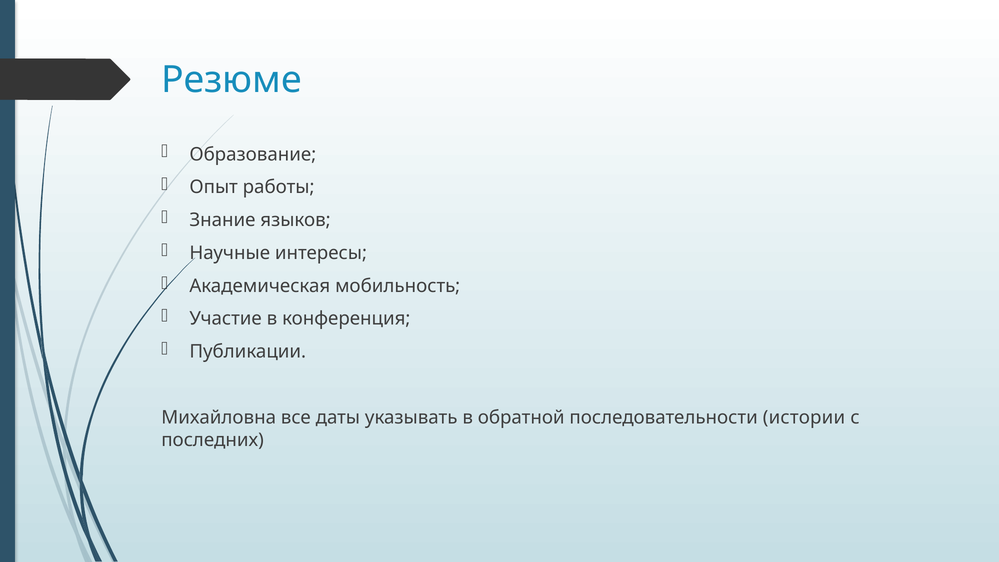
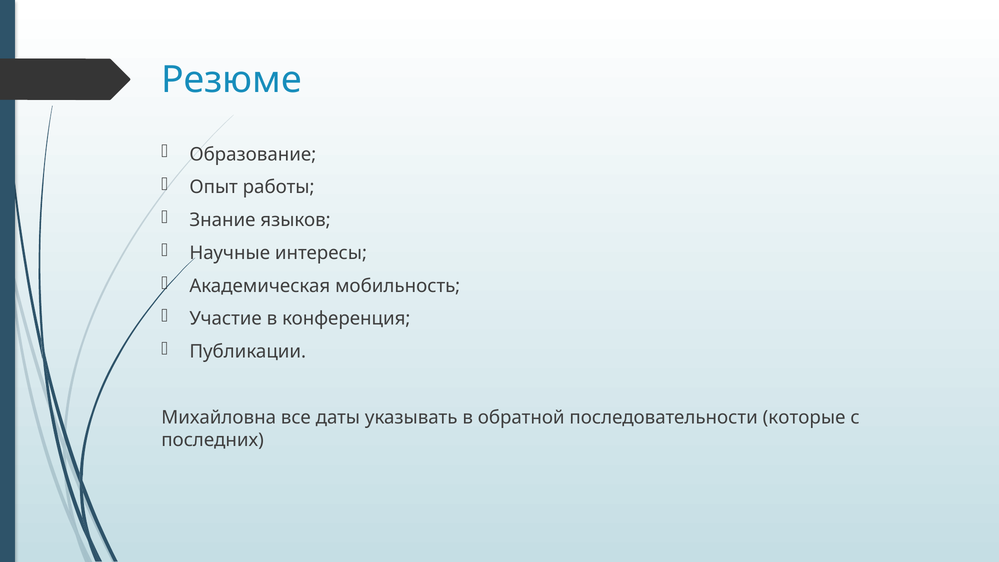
истории: истории -> которые (804, 417)
